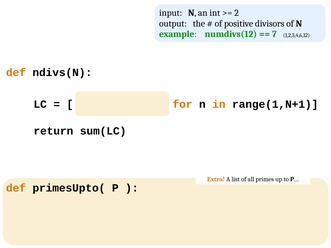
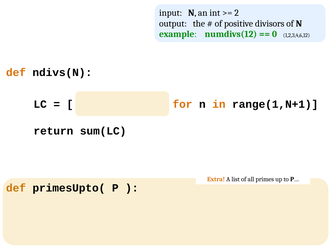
7: 7 -> 0 (274, 34)
